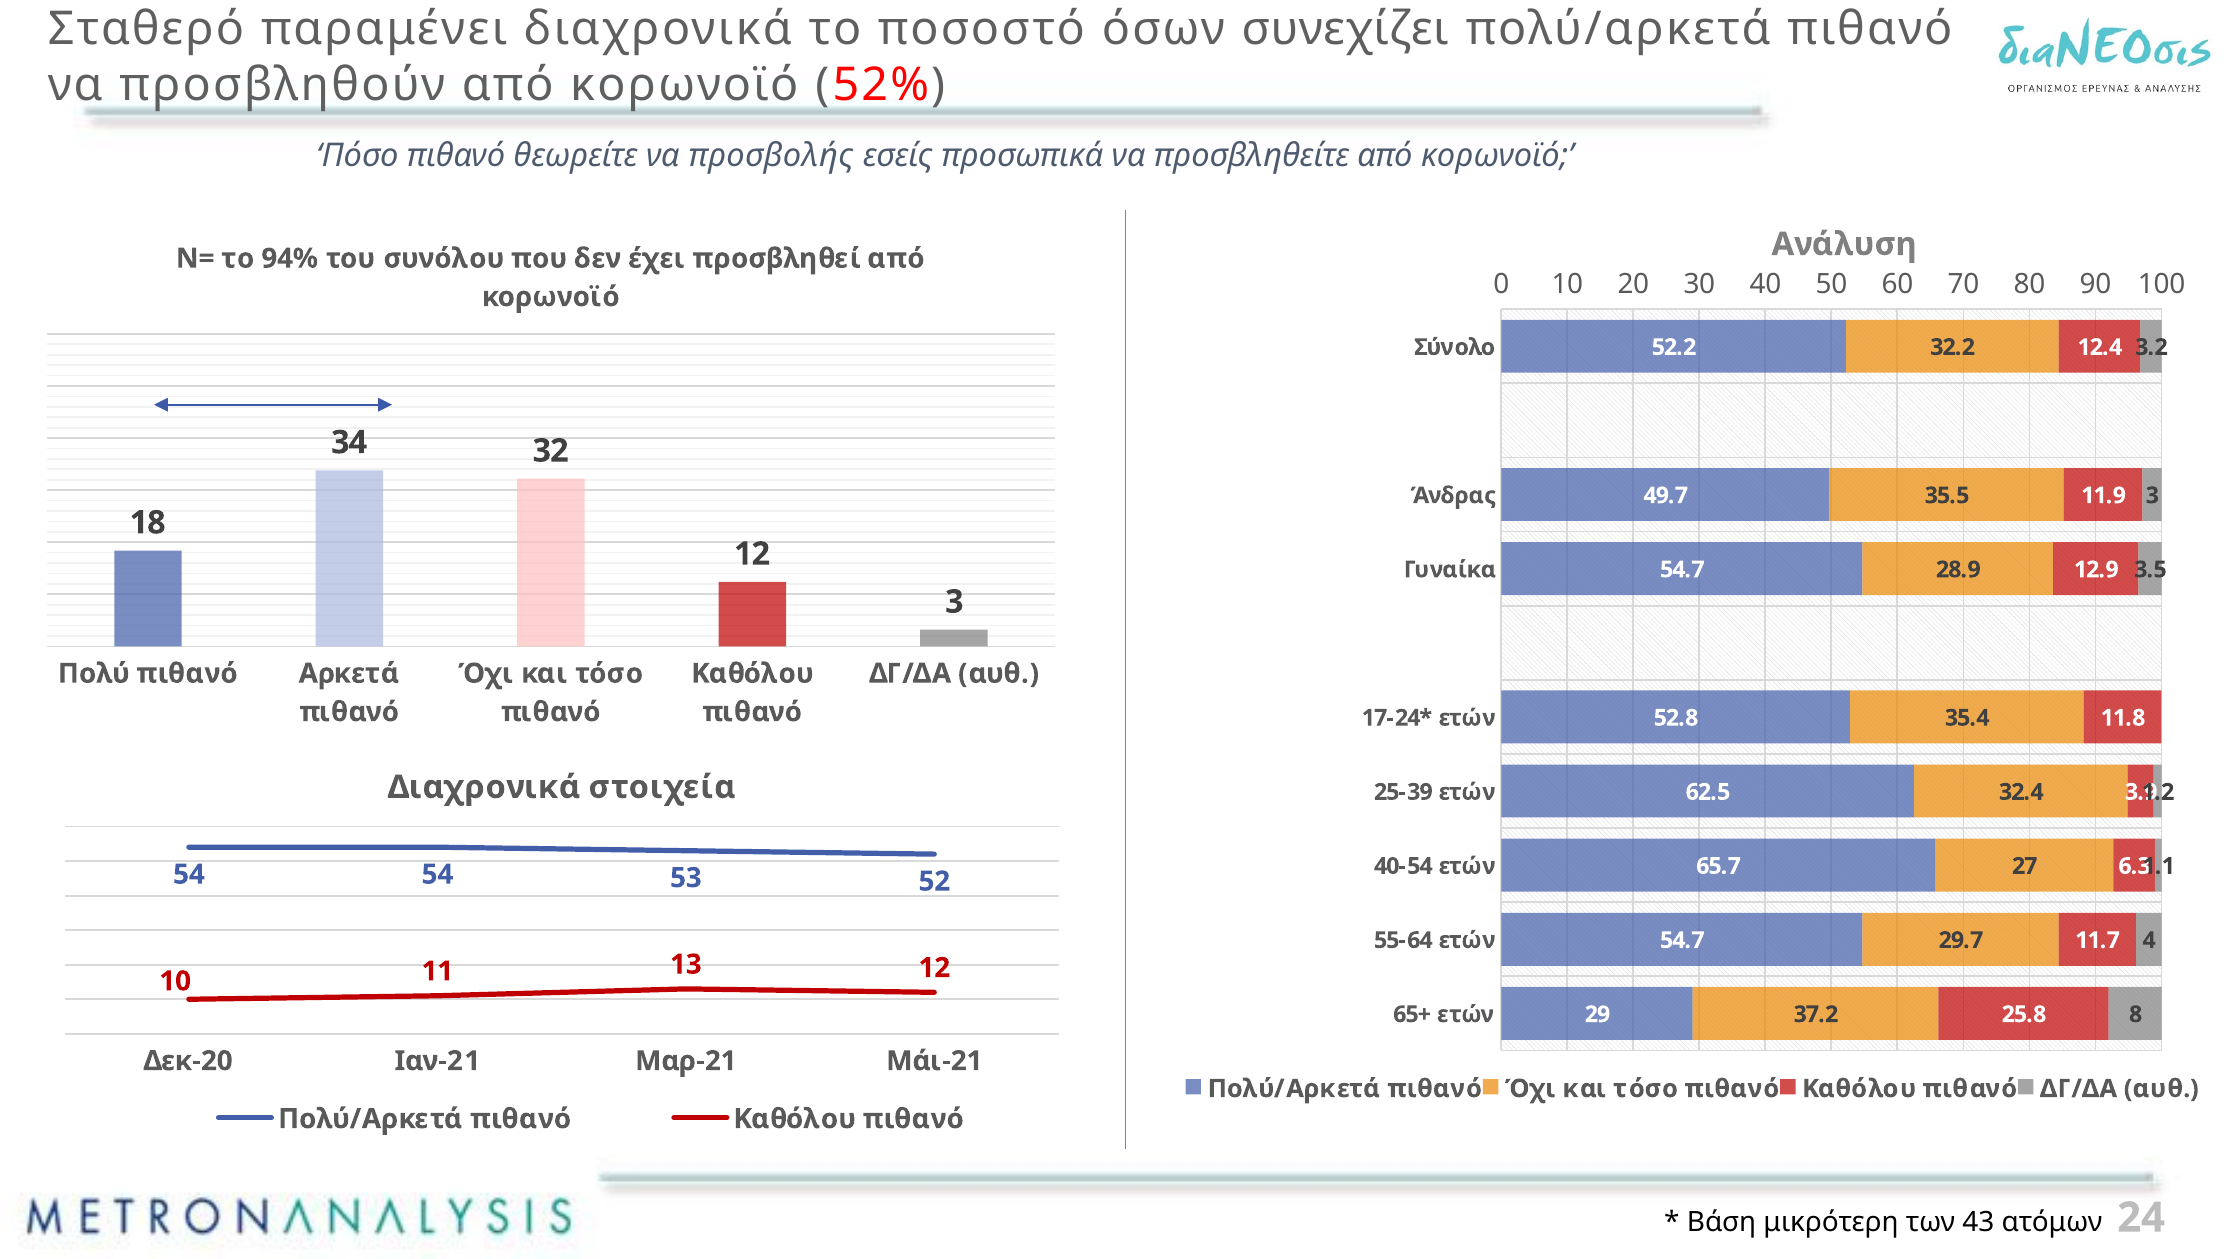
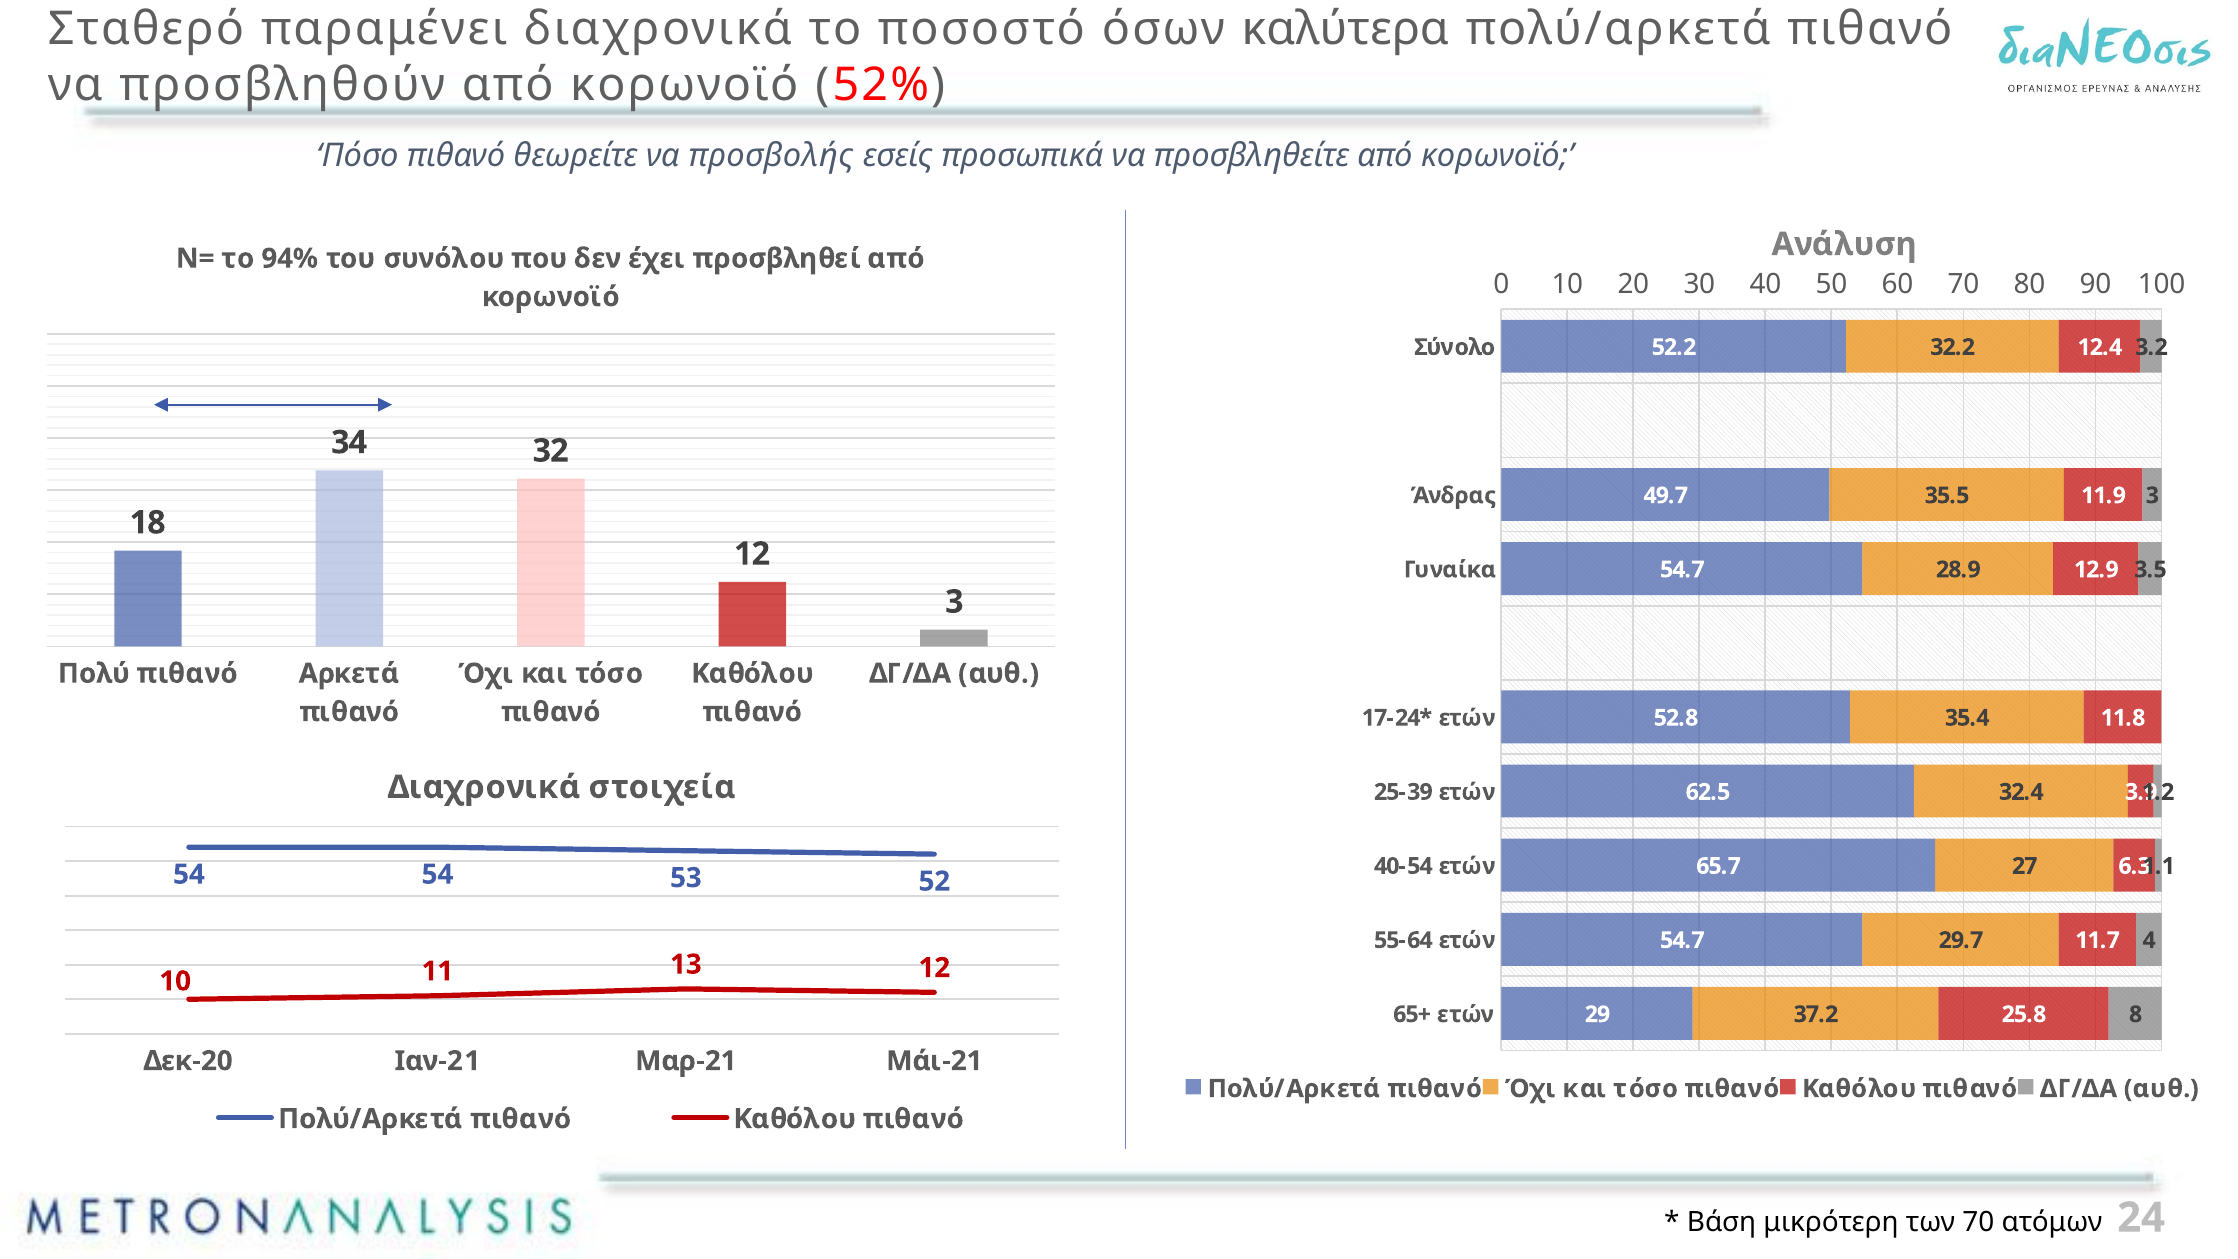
συνεχίζει: συνεχίζει -> καλύτερα (1345, 29)
των 43: 43 -> 70 (1978, 1222)
